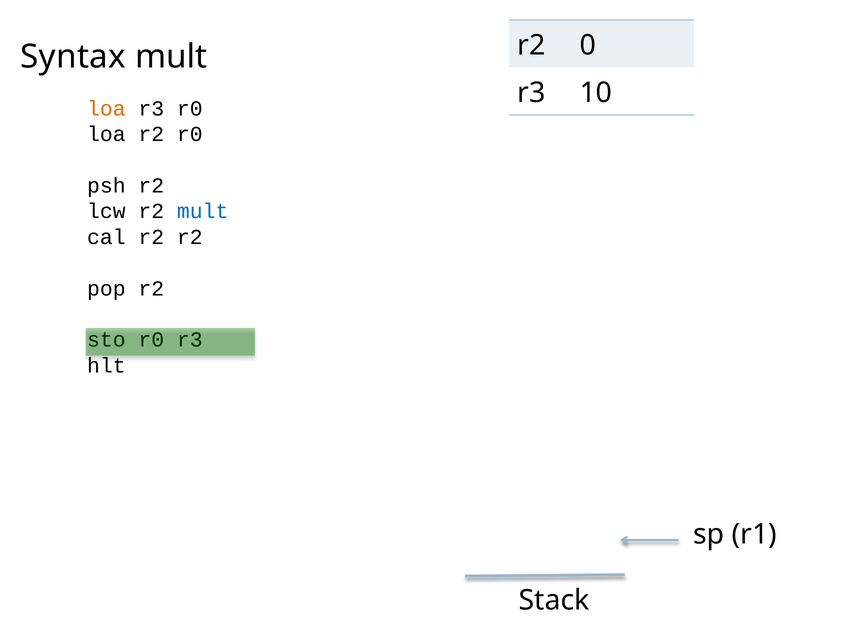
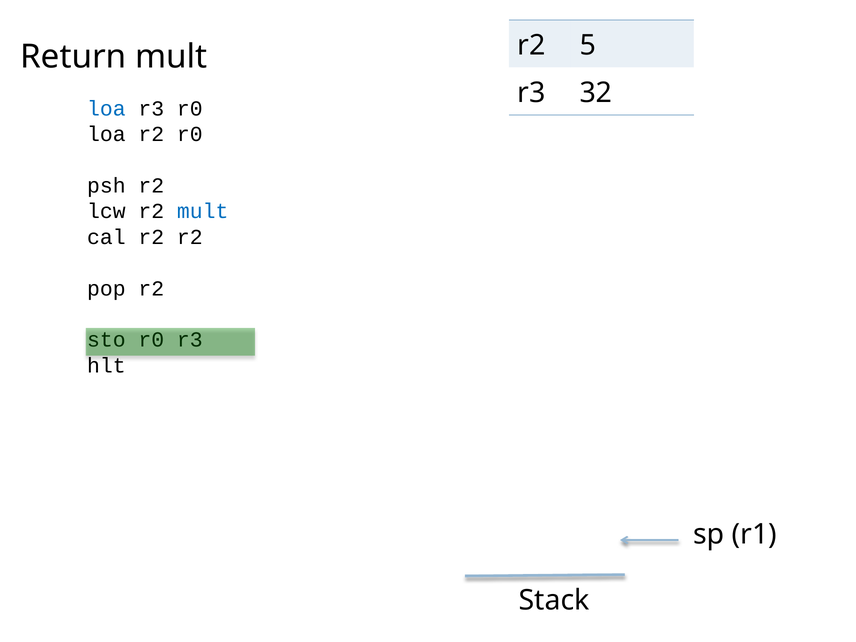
0: 0 -> 5 (588, 45)
Syntax: Syntax -> Return (73, 57)
10: 10 -> 32 (596, 93)
loa colour: orange -> blue (106, 109)
